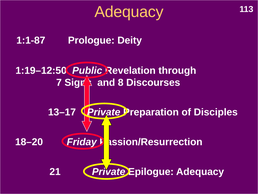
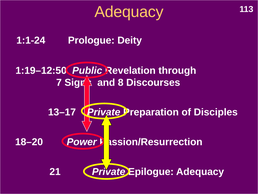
1:1-87: 1:1-87 -> 1:1-24 (31, 40)
Friday: Friday -> Power (82, 142)
